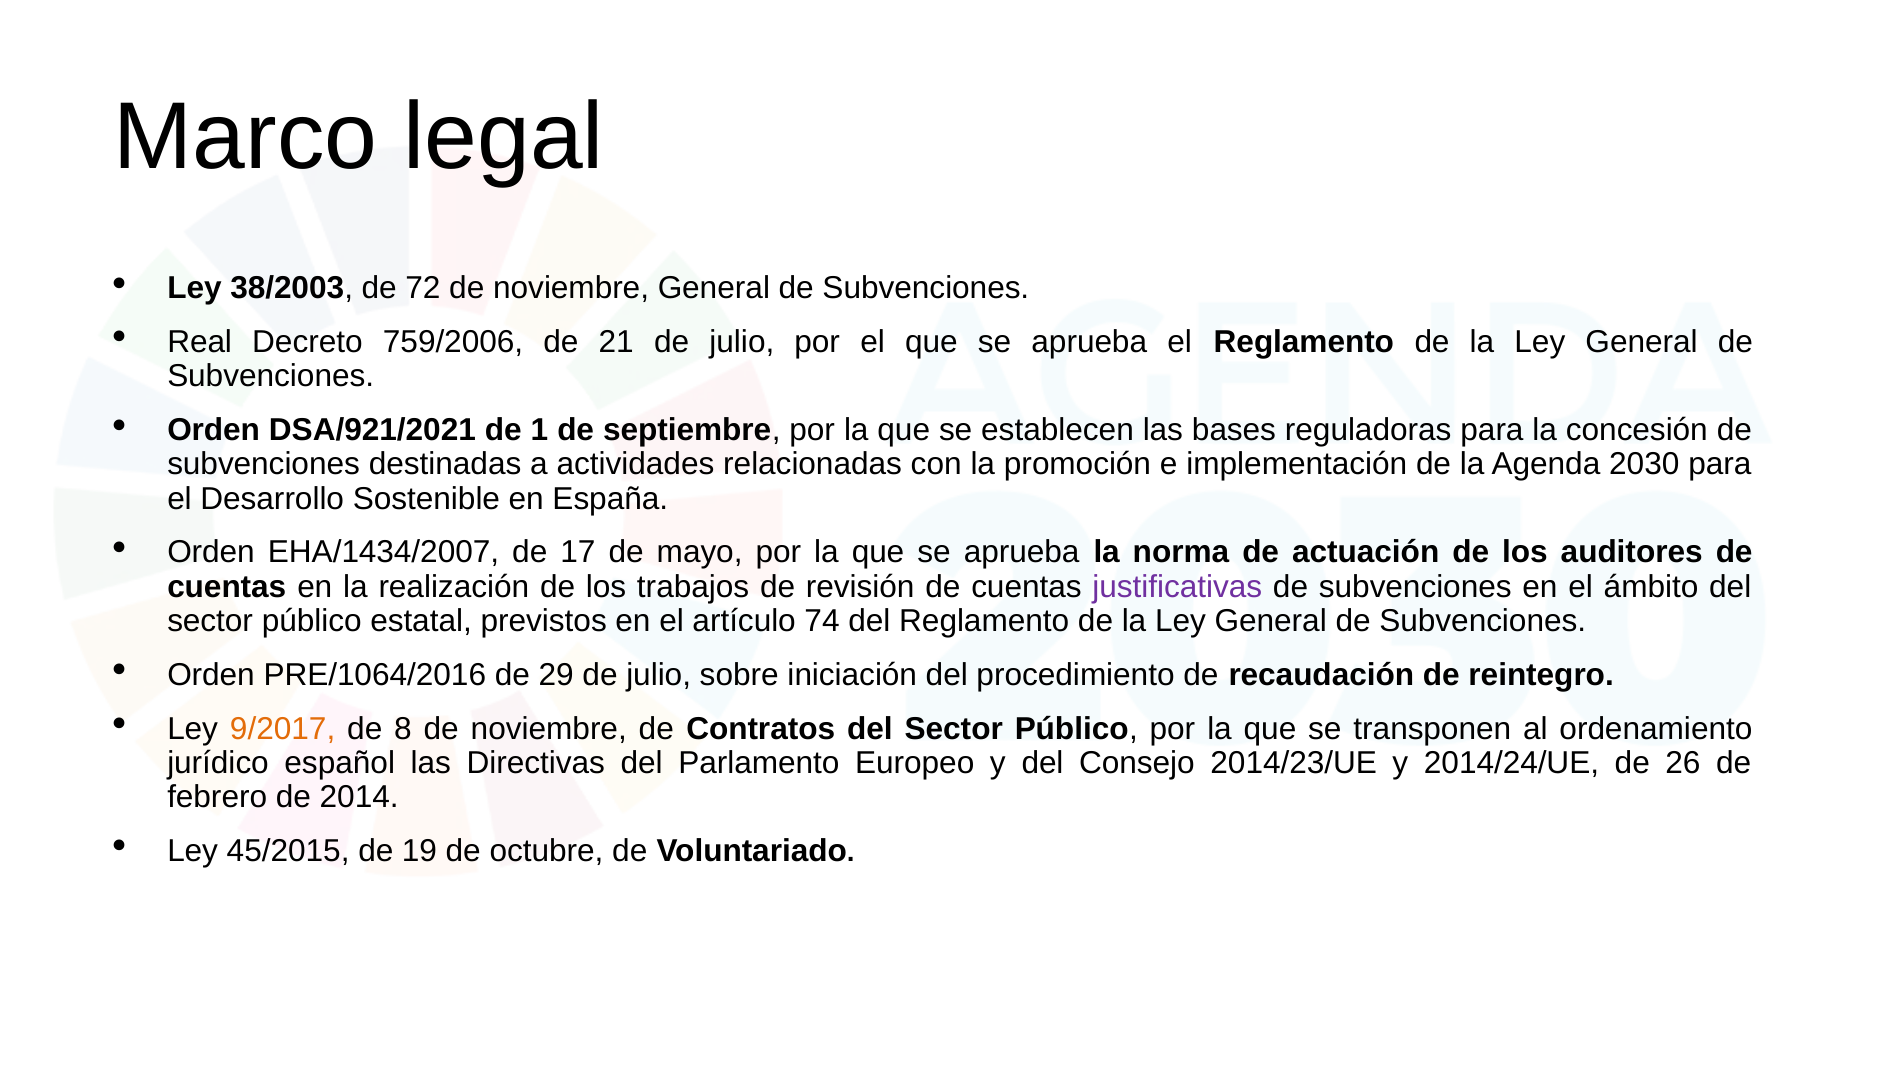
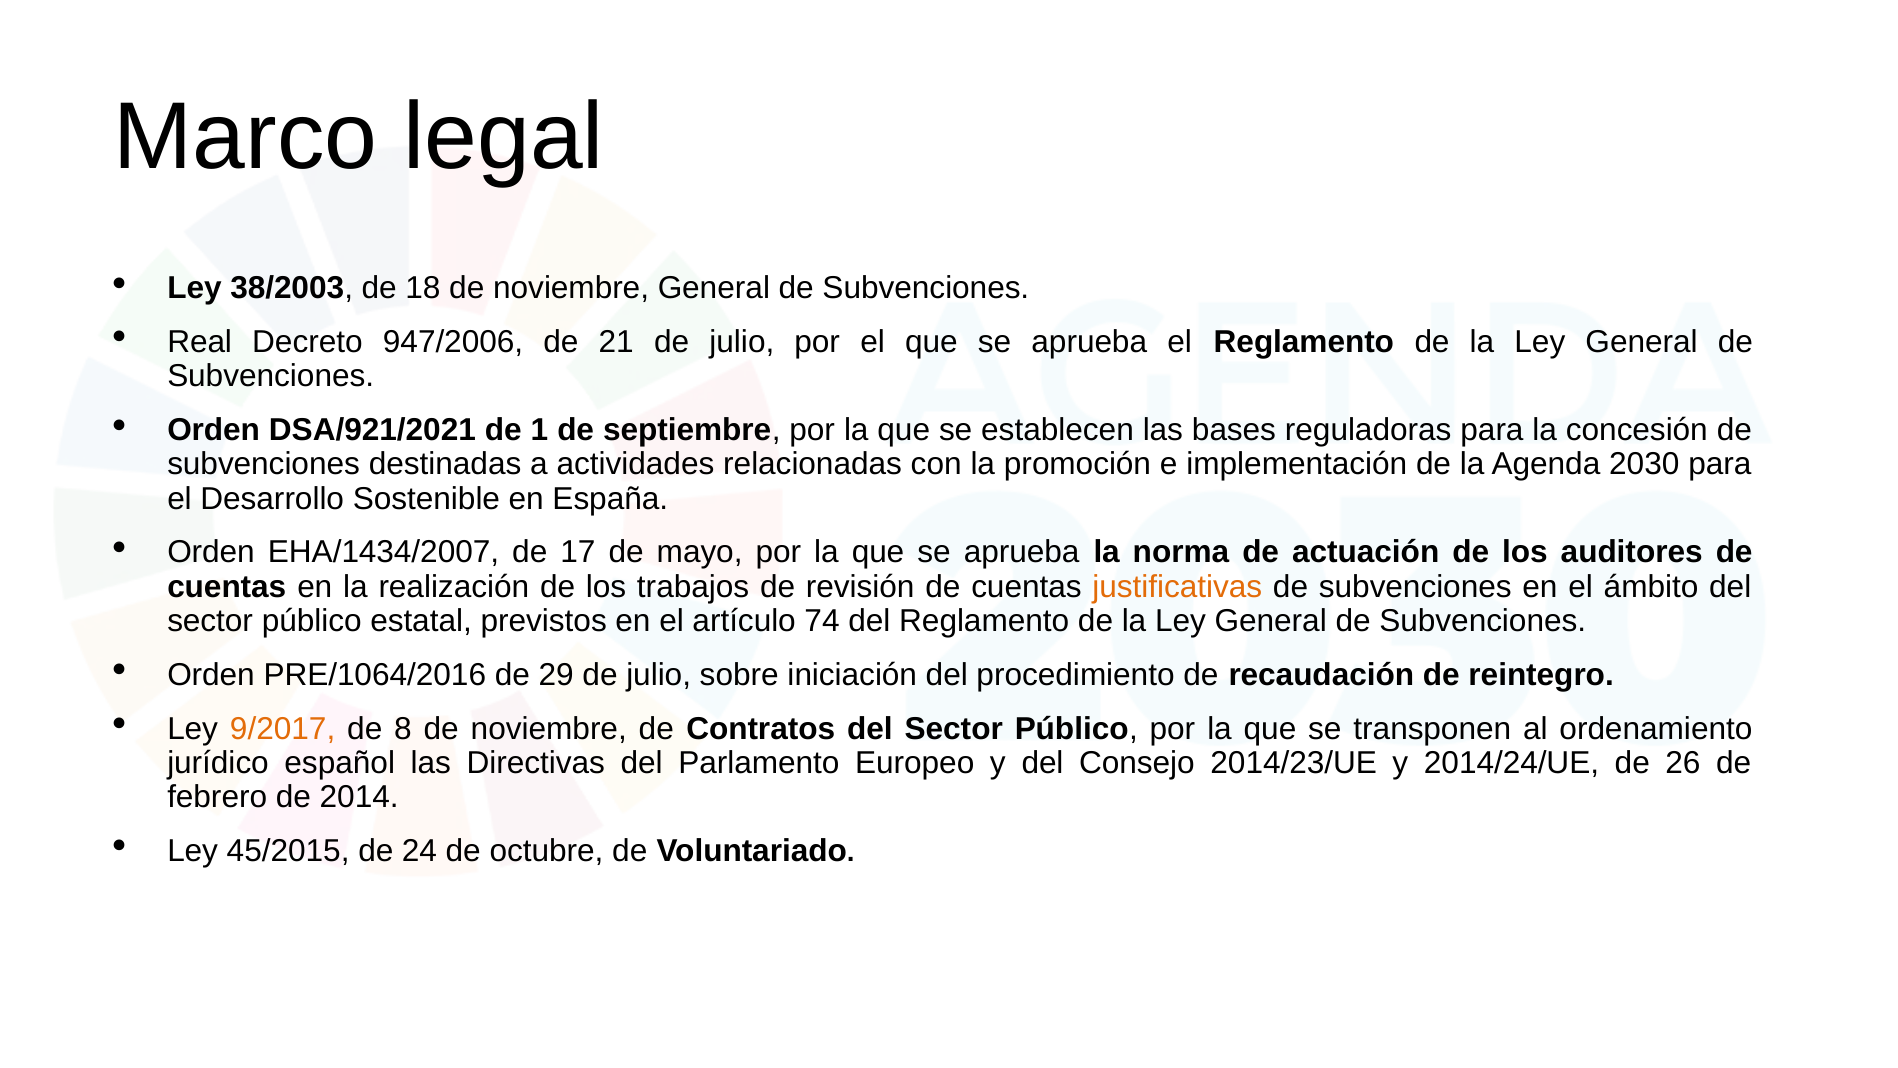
72: 72 -> 18 (423, 288)
759/2006: 759/2006 -> 947/2006 (453, 342)
justificativas colour: purple -> orange (1177, 586)
19: 19 -> 24 (419, 851)
